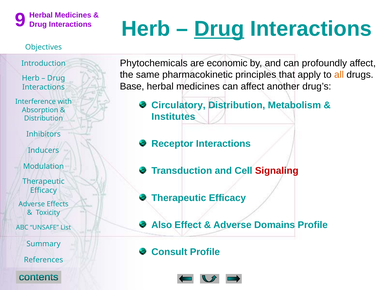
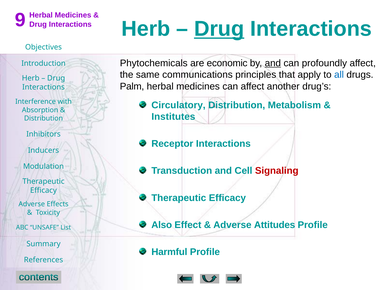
and underline: none -> present (273, 63)
pharmacokinetic: pharmacokinetic -> communications (197, 75)
all colour: orange -> blue (339, 75)
Base: Base -> Palm (132, 86)
Domains: Domains -> Attitudes (275, 225)
Consult: Consult -> Harmful (169, 252)
